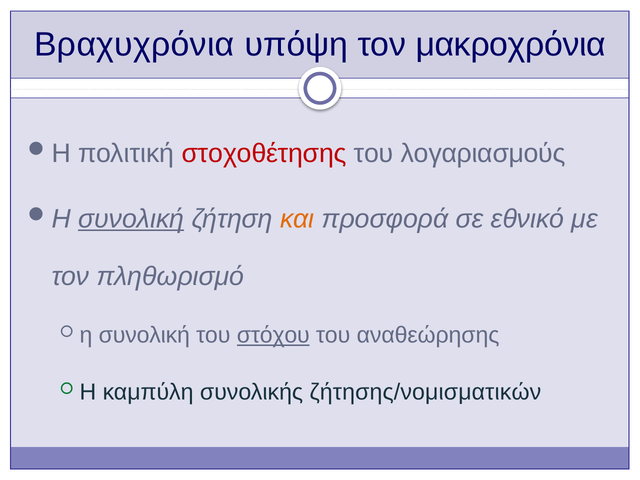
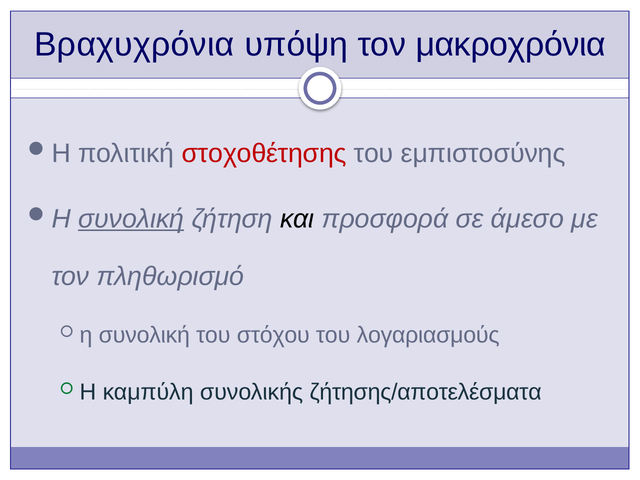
λογαριασμούς: λογαριασμούς -> εμπιστοσύνης (483, 153)
και colour: orange -> black (297, 219)
εθνικό: εθνικό -> άμεσο (527, 219)
στόχου underline: present -> none (273, 335)
αναθεώρησης: αναθεώρησης -> λογαριασμούς (428, 335)
ζήτησης/νομισματικών: ζήτησης/νομισματικών -> ζήτησης/αποτελέσματα (426, 392)
